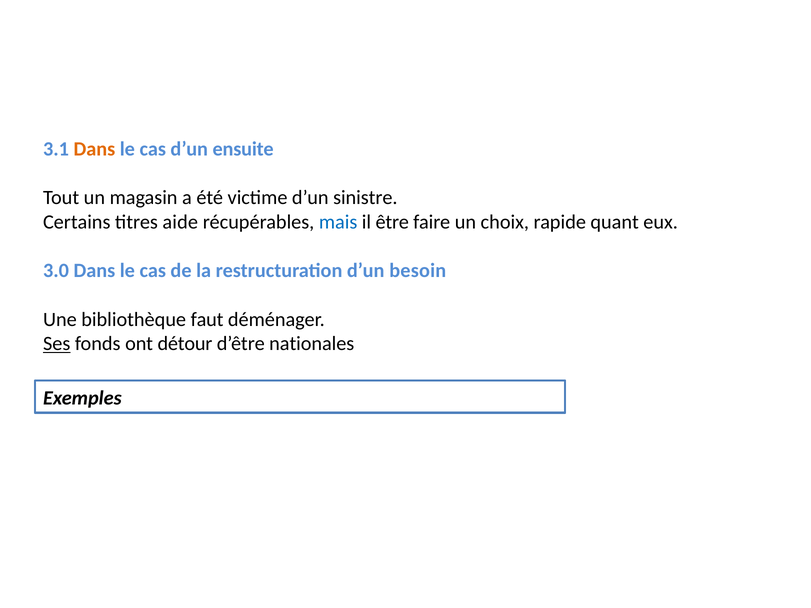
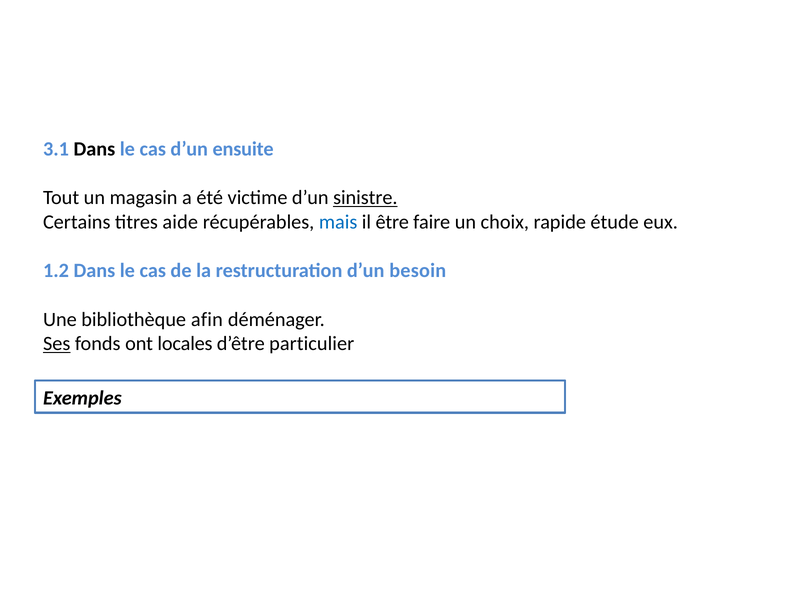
Dans colour: orange -> black (94, 149)
sinistre underline: none -> present (365, 198)
quant: quant -> étude (615, 222)
3.0: 3.0 -> 1.2 (56, 271)
faut: faut -> afin (207, 320)
détour: détour -> locales (185, 344)
nationales: nationales -> particulier (312, 344)
